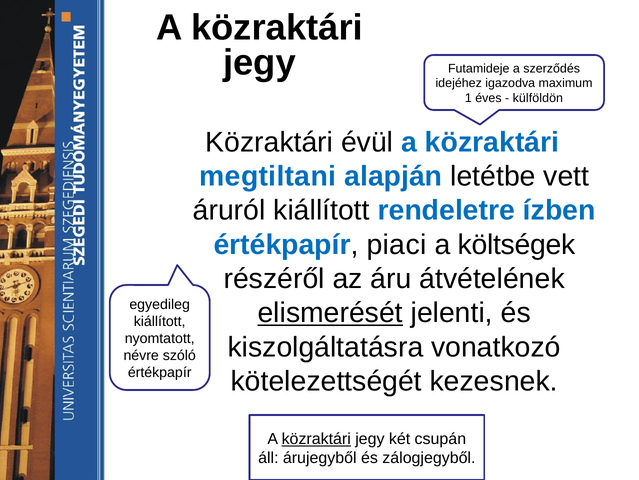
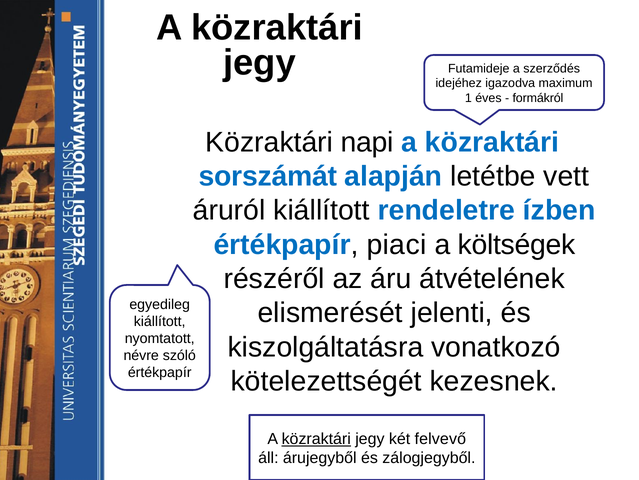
külföldön: külföldön -> formákról (538, 98)
évül: évül -> napi (367, 142)
megtiltani: megtiltani -> sorszámát (268, 176)
elismerését underline: present -> none (330, 313)
csupán: csupán -> felvevő (440, 438)
